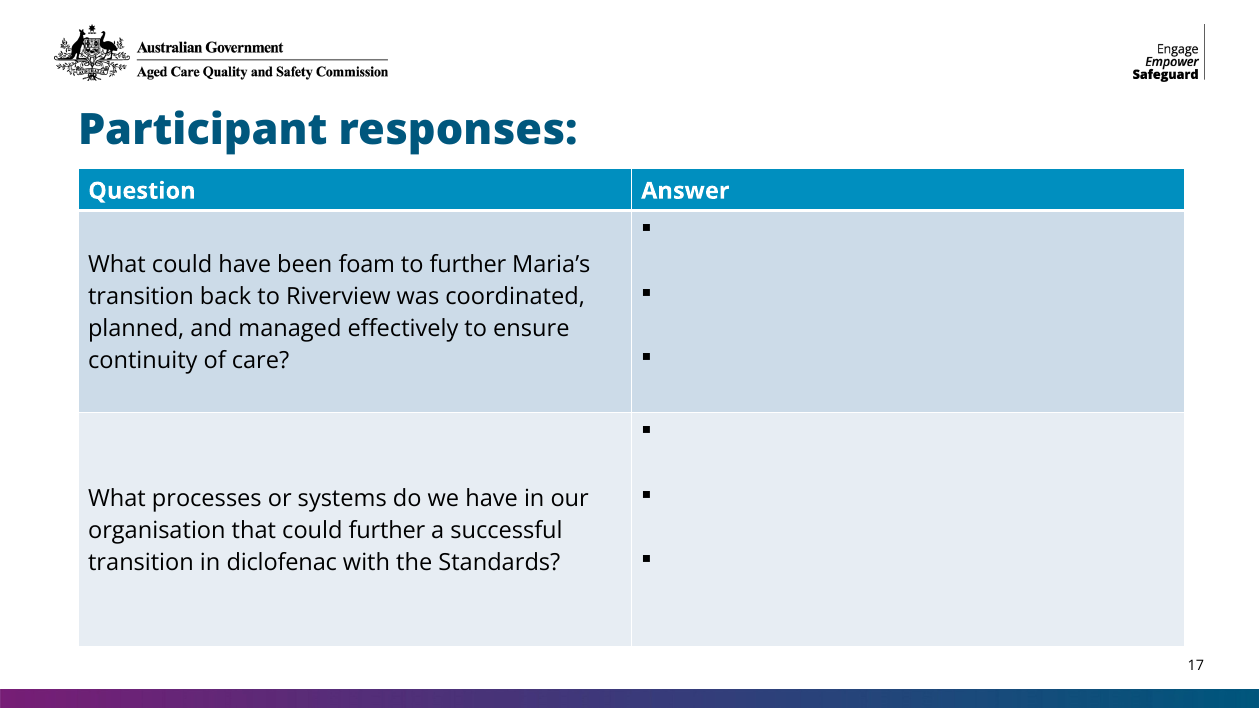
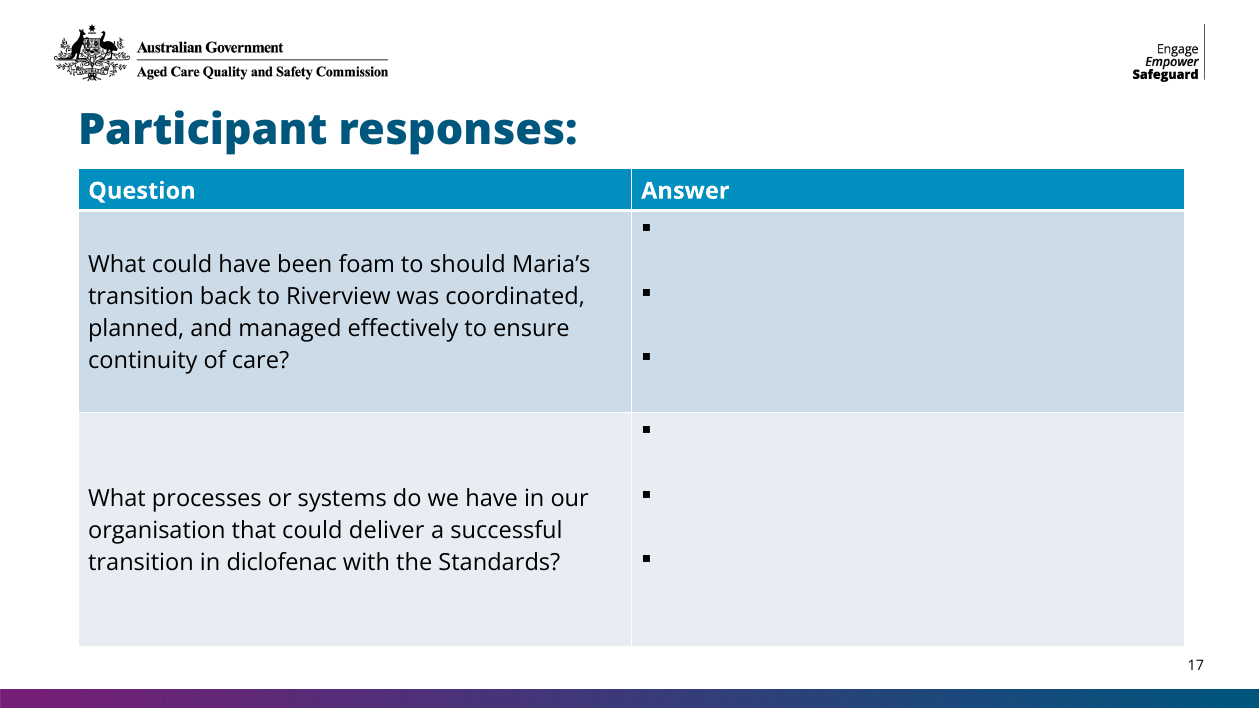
to further: further -> should (468, 265)
could further: further -> deliver (387, 531)
